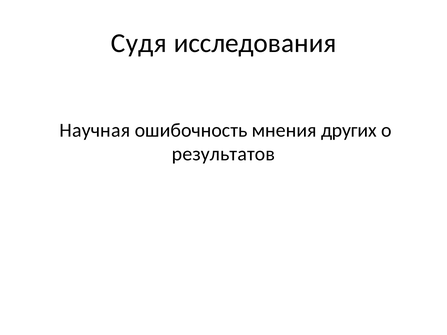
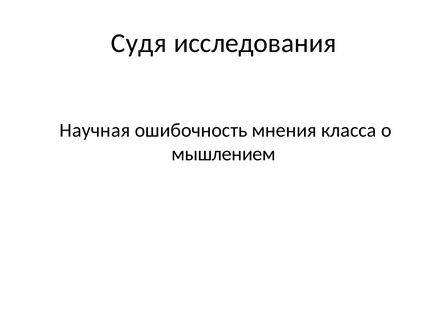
других: других -> класса (349, 130)
результатов: результатов -> мышлением (224, 154)
